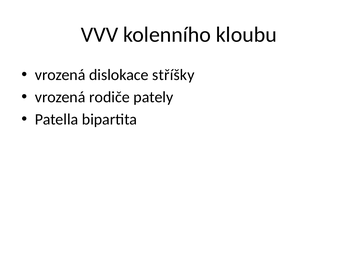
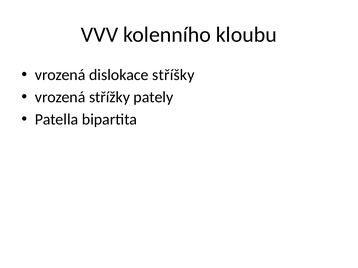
rodiče: rodiče -> střížky (109, 97)
